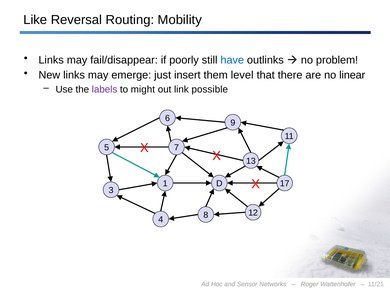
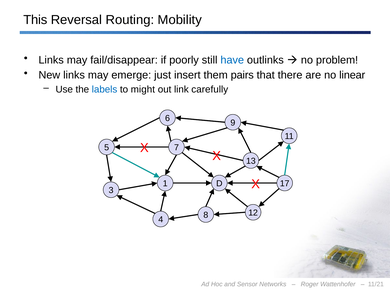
Like: Like -> This (35, 20)
level: level -> pairs (242, 75)
labels colour: purple -> blue (105, 89)
possible: possible -> carefully (210, 89)
